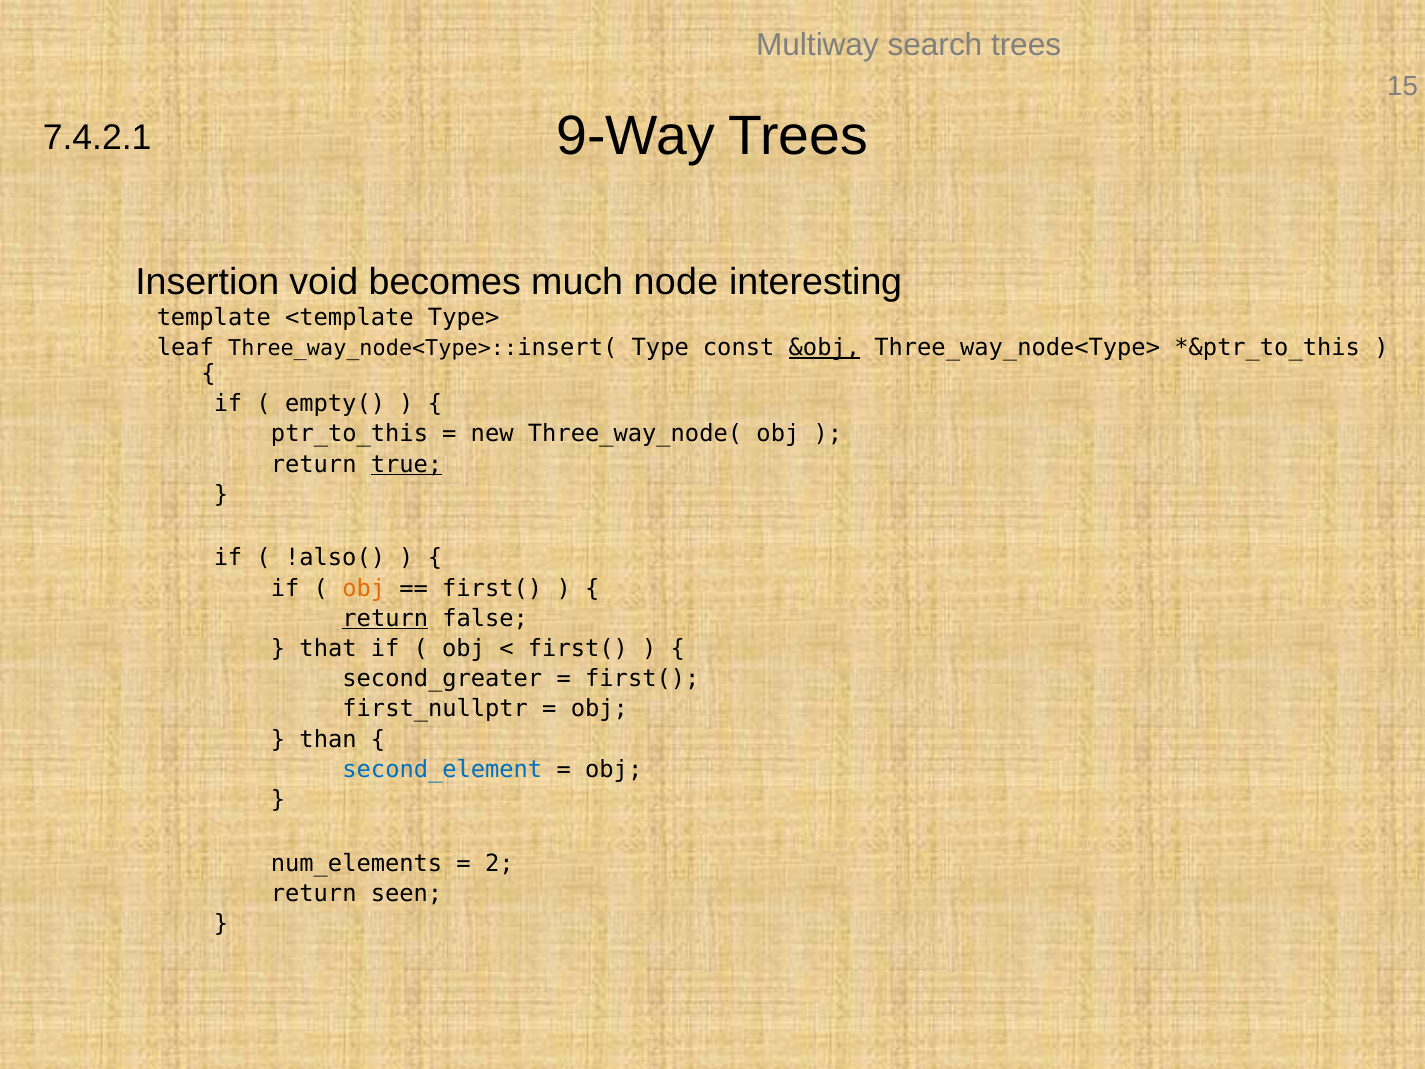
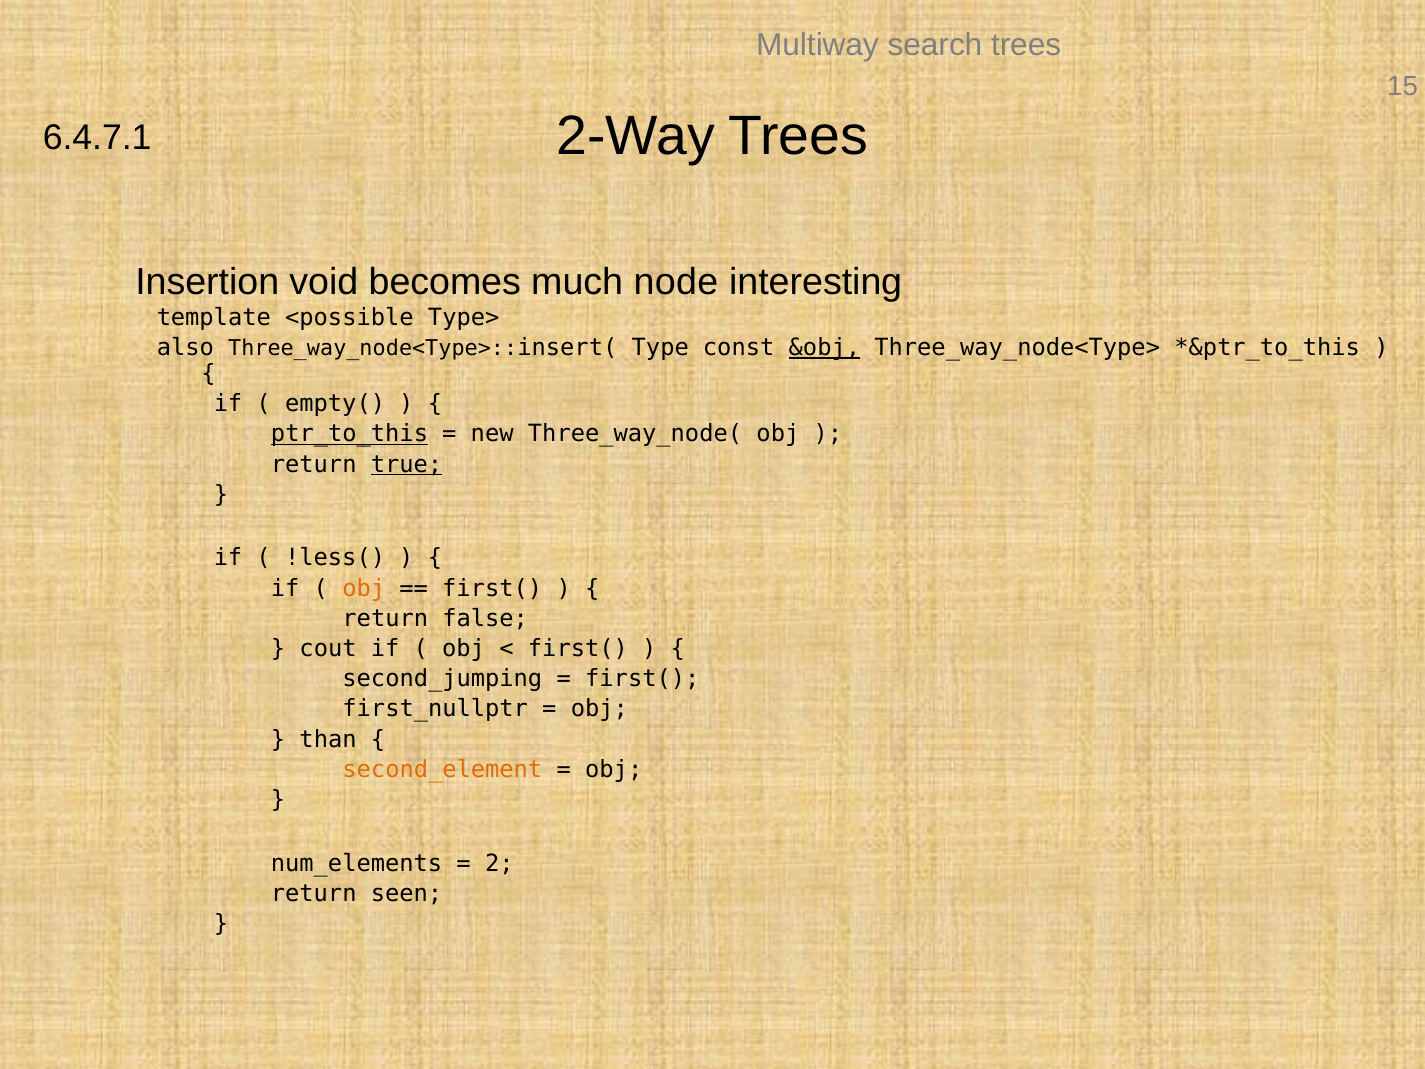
9-Way: 9-Way -> 2-Way (636, 136)
7.4.2.1: 7.4.2.1 -> 6.4.7.1 (97, 137)
<template: <template -> <possible (349, 318)
leaf: leaf -> also (185, 348)
ptr_to_this underline: none -> present (350, 434)
!also(: !also( -> !less( (335, 558)
return underline: present -> none (385, 618)
that: that -> cout (328, 649)
second_greater: second_greater -> second_jumping (442, 679)
second_element colour: blue -> orange (442, 769)
